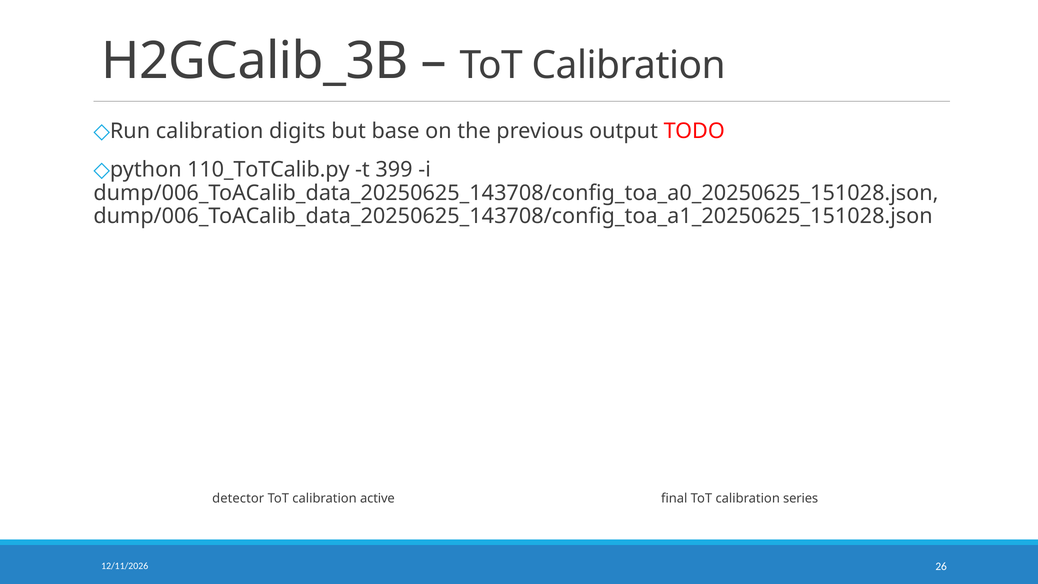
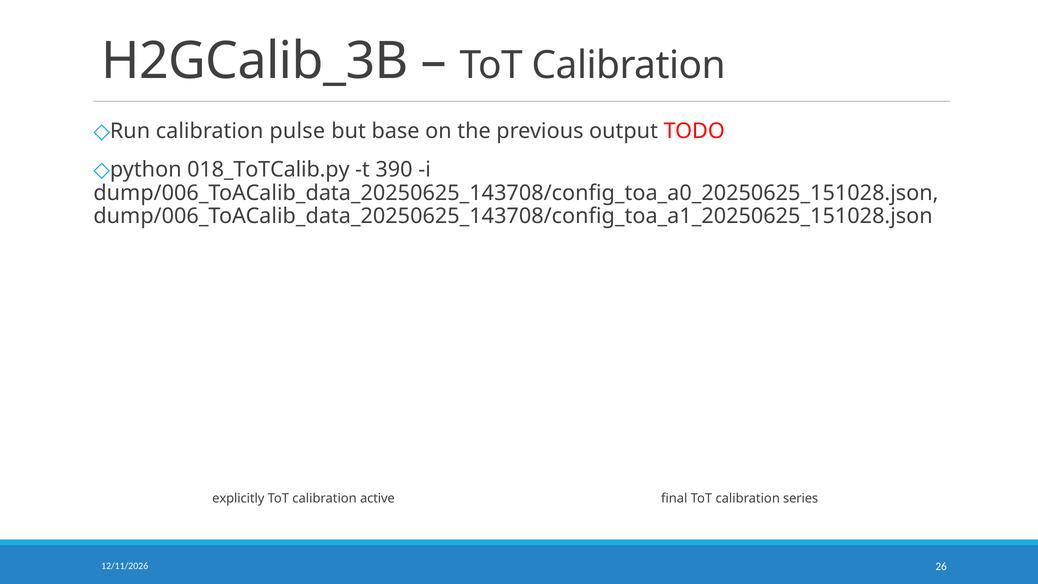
digits: digits -> pulse (297, 131)
110_ToTCalib.py: 110_ToTCalib.py -> 018_ToTCalib.py (268, 170)
399: 399 -> 390 (394, 170)
detector: detector -> explicitly (238, 498)
